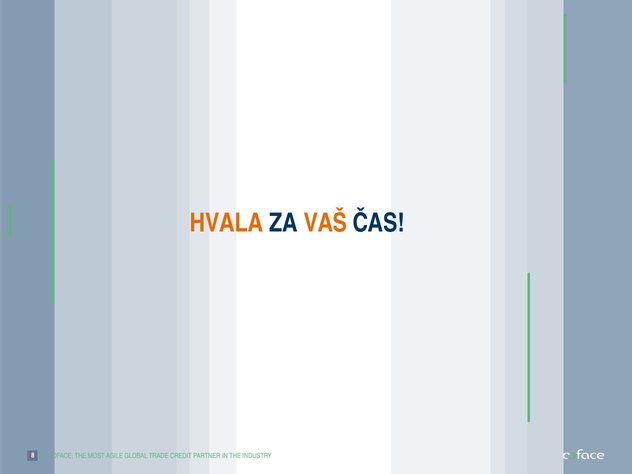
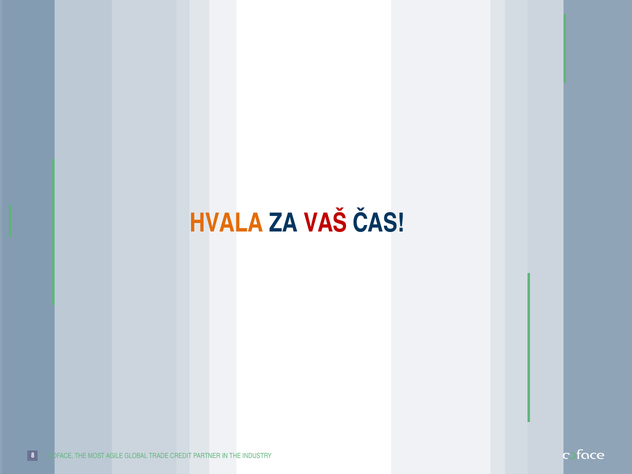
VAŠ colour: orange -> red (325, 223)
